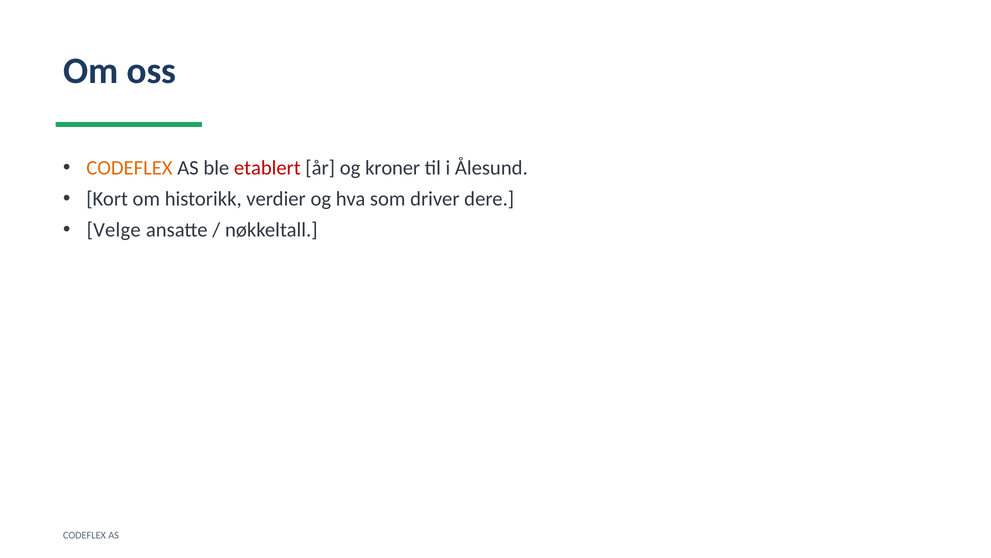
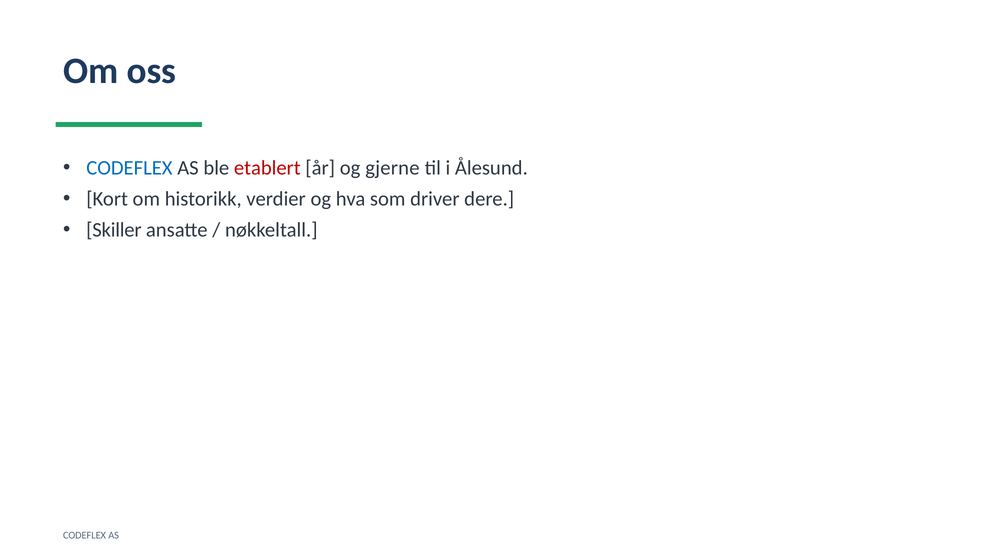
CODEFLEX colour: orange -> blue (129, 168)
kroner: kroner -> gjerne (392, 168)
Velge: Velge -> Skiller (114, 230)
